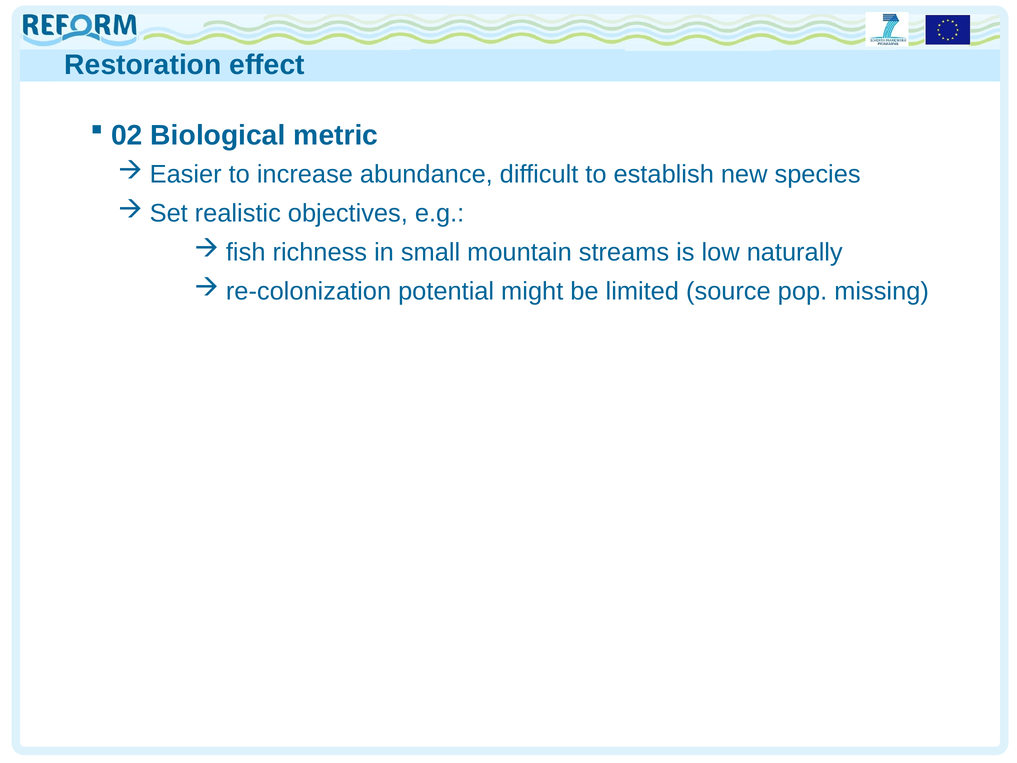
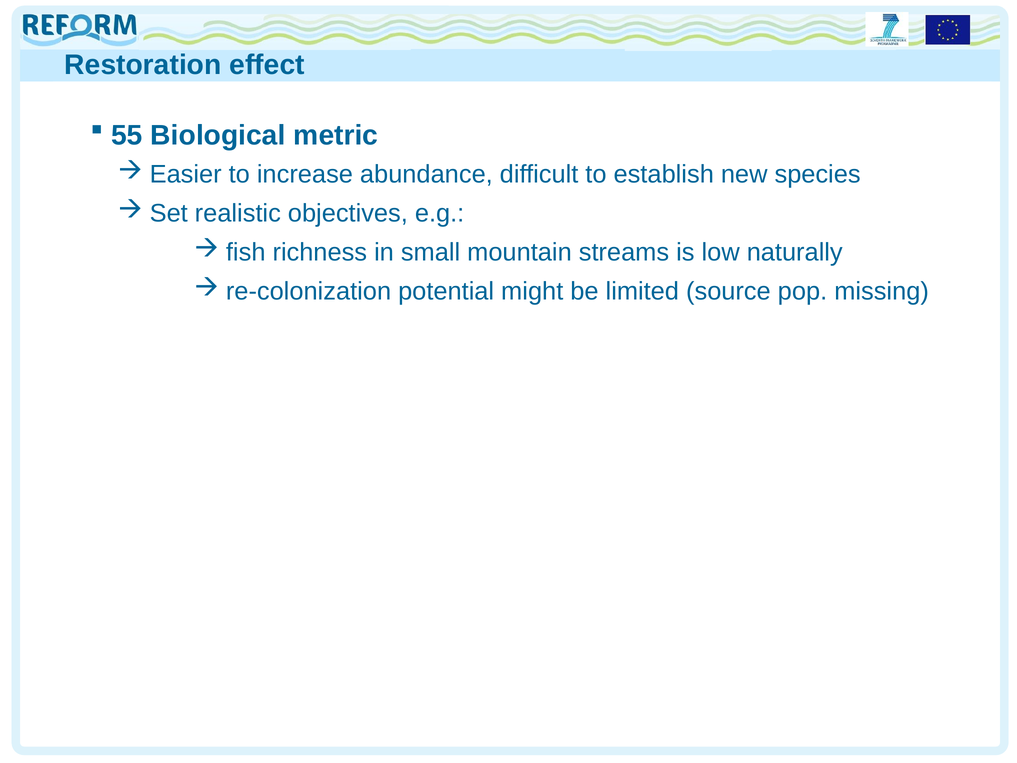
02: 02 -> 55 (127, 135)
